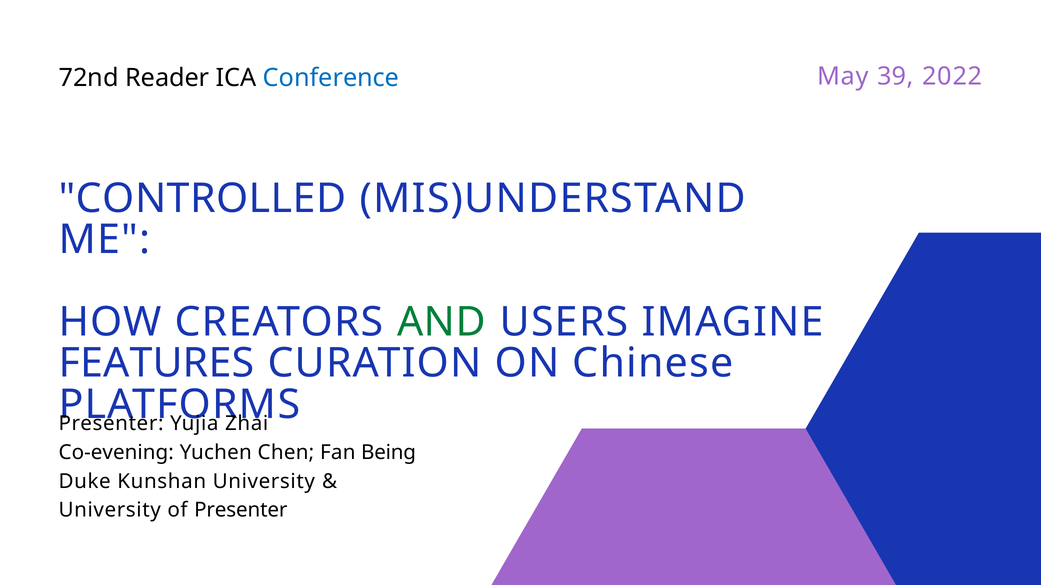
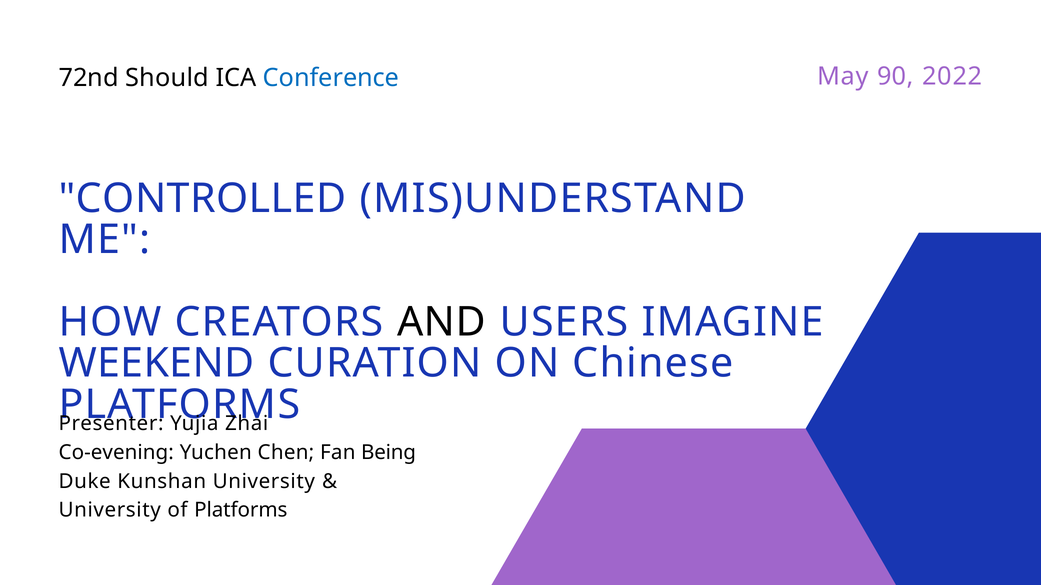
39: 39 -> 90 (895, 76)
Reader: Reader -> Should (167, 78)
AND colour: green -> black (442, 322)
FEATURES: FEATURES -> WEEKEND (156, 364)
of Presenter: Presenter -> Platforms (241, 511)
